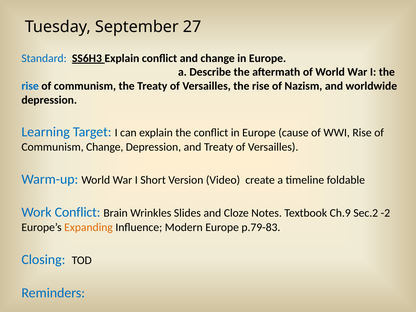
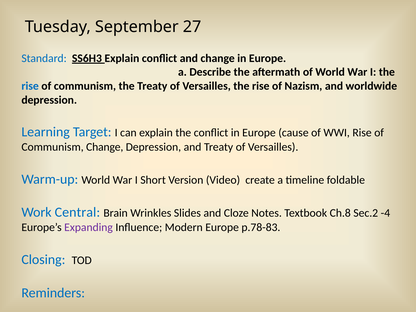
Work Conflict: Conflict -> Central (77, 212)
Ch.9: Ch.9 -> Ch.8 (340, 213)
-2: -2 -> -4 (385, 213)
Expanding colour: orange -> purple (89, 228)
p.79-83: p.79-83 -> p.78-83 (261, 228)
